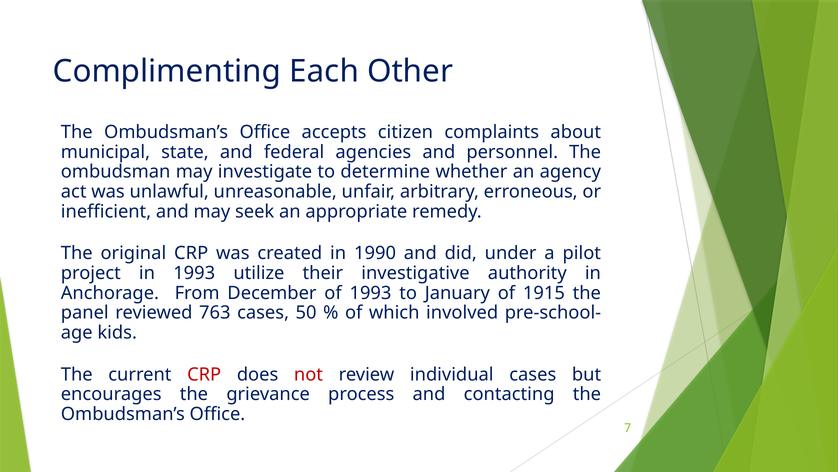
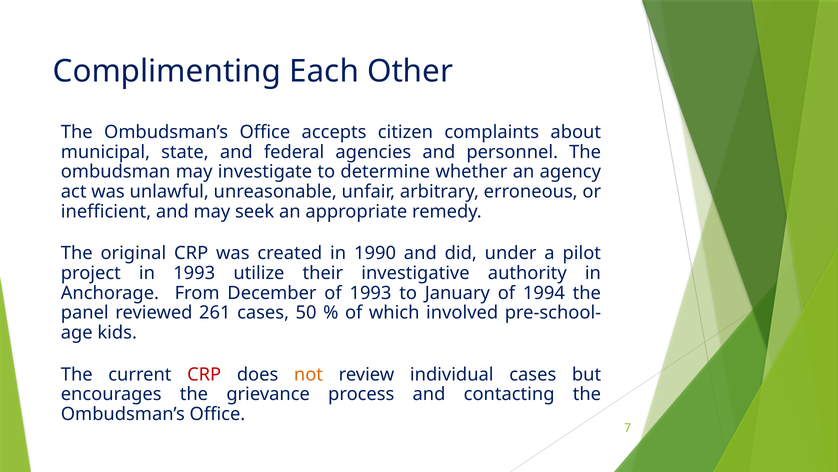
1915: 1915 -> 1994 (544, 293)
763: 763 -> 261 (215, 312)
not colour: red -> orange (308, 374)
